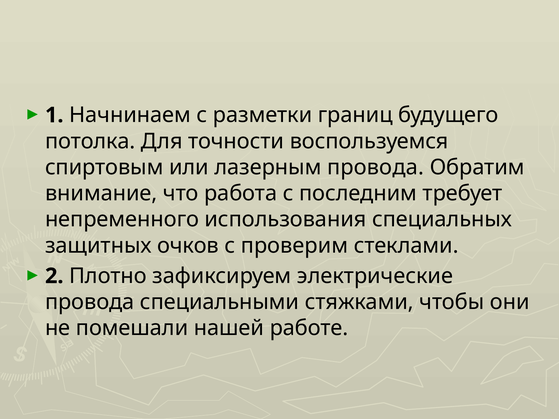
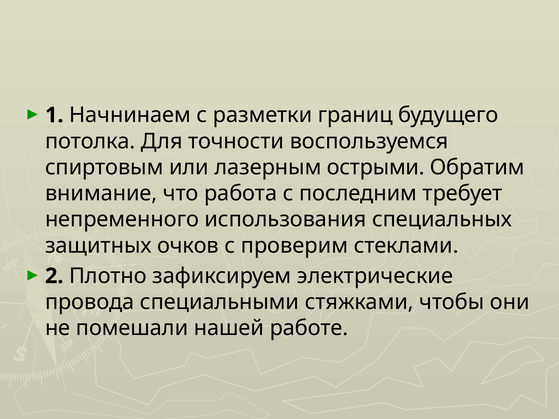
лазерным провода: провода -> острыми (376, 167)
